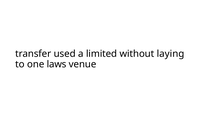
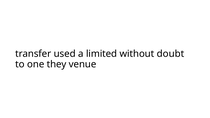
laying: laying -> doubt (171, 54)
laws: laws -> they (57, 64)
